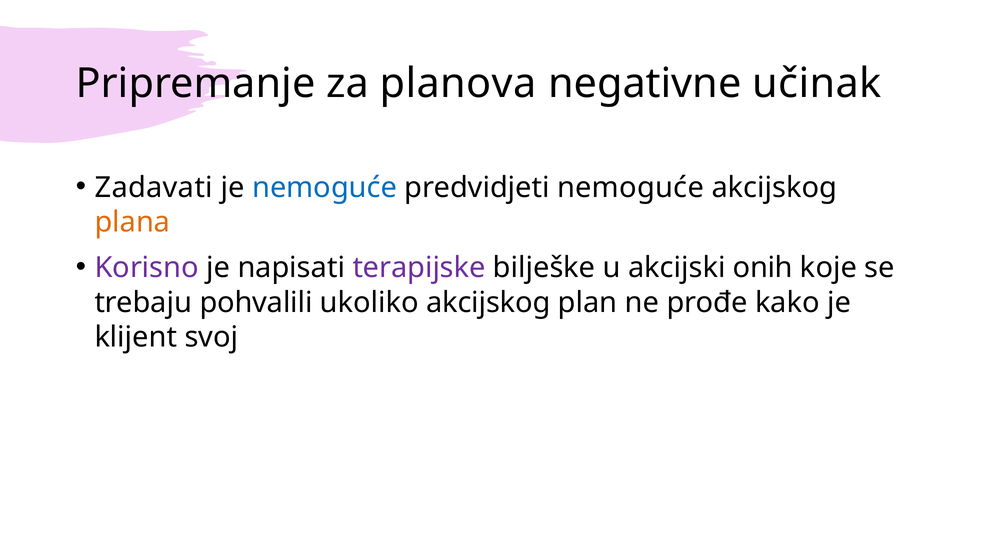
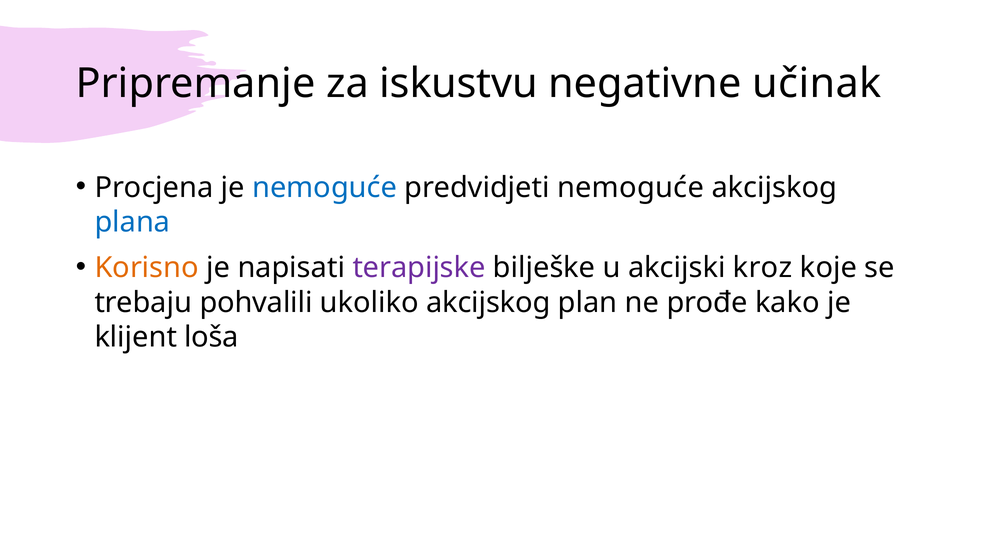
planova: planova -> iskustvu (459, 84)
Zadavati: Zadavati -> Procjena (154, 187)
plana colour: orange -> blue (132, 222)
Korisno colour: purple -> orange (147, 267)
onih: onih -> kroz (763, 267)
svoj: svoj -> loša (211, 337)
